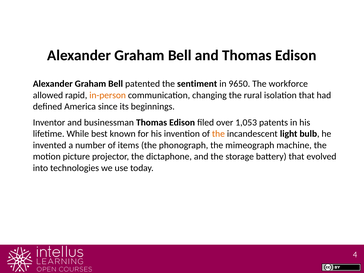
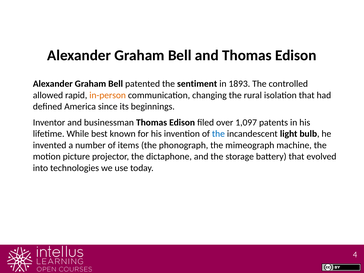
9650: 9650 -> 1893 (239, 84)
workforce: workforce -> controlled (288, 84)
1,053: 1,053 -> 1,097 (246, 122)
the colour: orange -> blue (218, 134)
